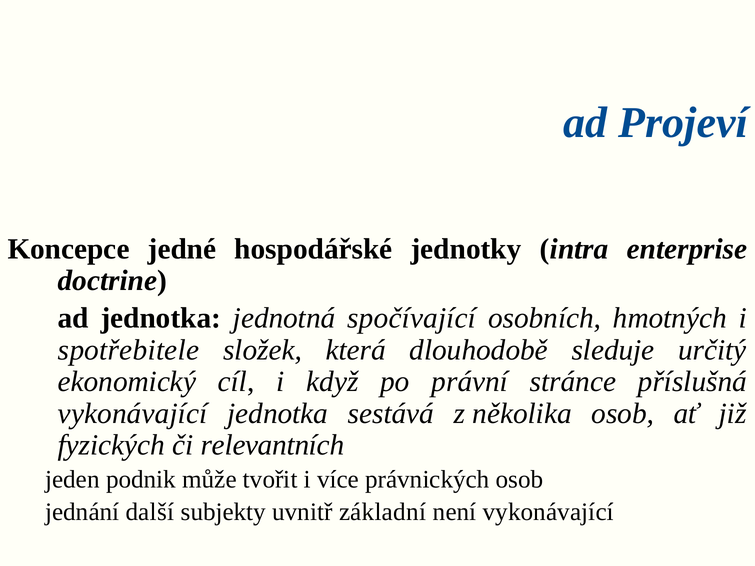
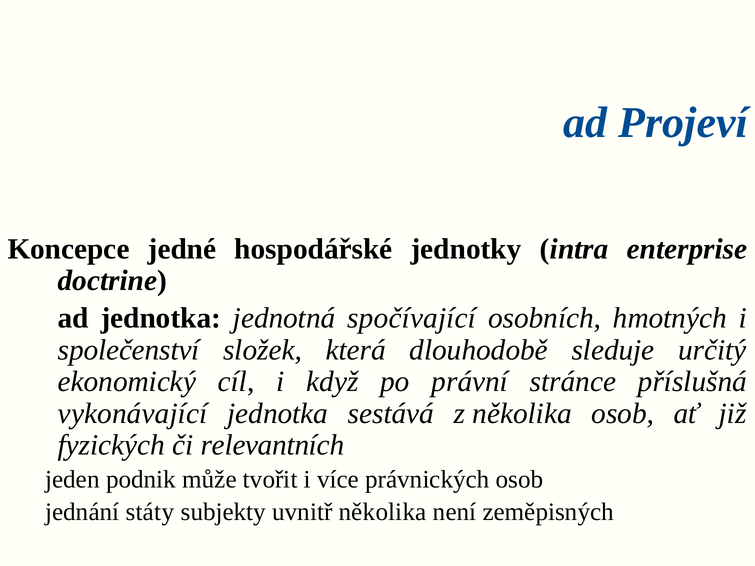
spotřebitele: spotřebitele -> společenství (129, 350)
další: další -> státy (150, 512)
uvnitř základní: základní -> několika (383, 512)
není vykonávající: vykonávající -> zeměpisných (548, 512)
